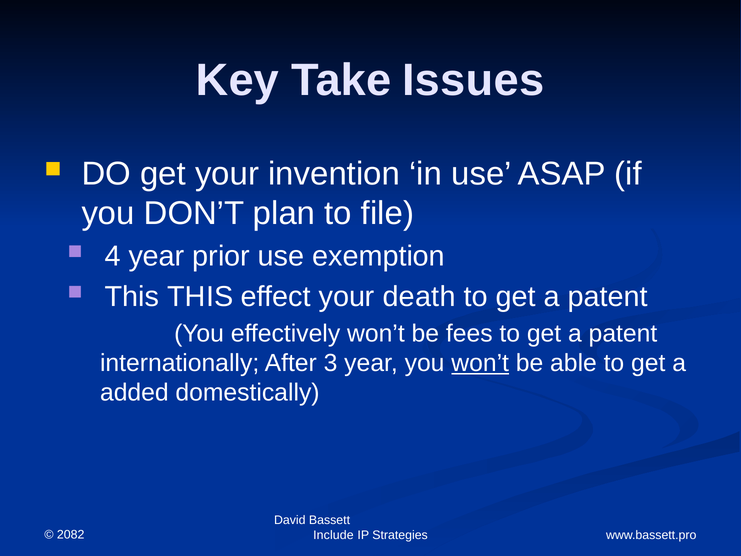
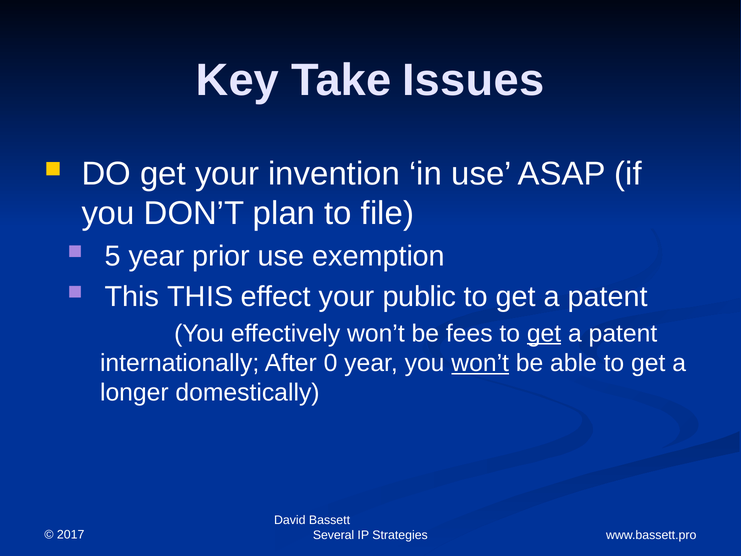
4: 4 -> 5 (113, 256)
death: death -> public (419, 296)
get underline: none -> present (544, 333)
3: 3 -> 0 (331, 363)
added: added -> longer (134, 392)
2082: 2082 -> 2017 (71, 535)
Include: Include -> Several (334, 535)
